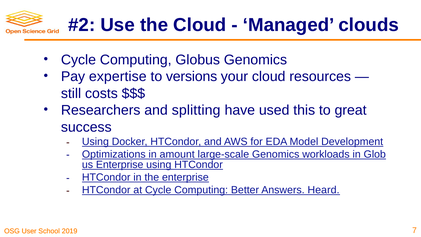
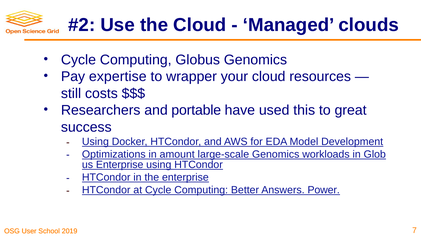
versions: versions -> wrapper (192, 77)
splitting: splitting -> portable (196, 110)
Heard: Heard -> Power (324, 190)
